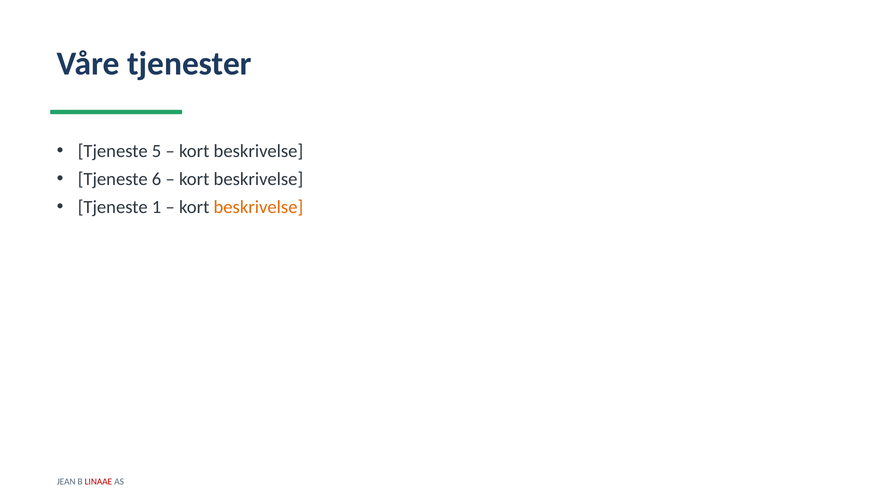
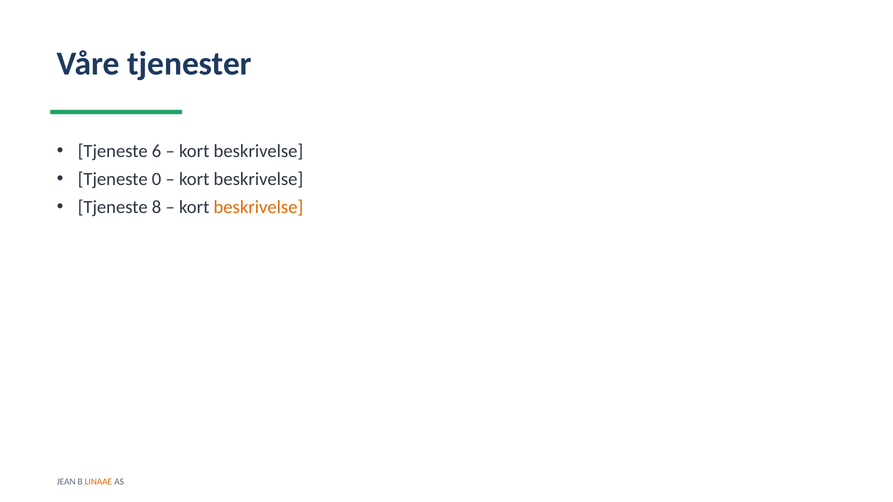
5: 5 -> 6 (157, 151)
6: 6 -> 0 (157, 179)
1: 1 -> 8 (157, 207)
LINAAE colour: red -> orange (98, 482)
